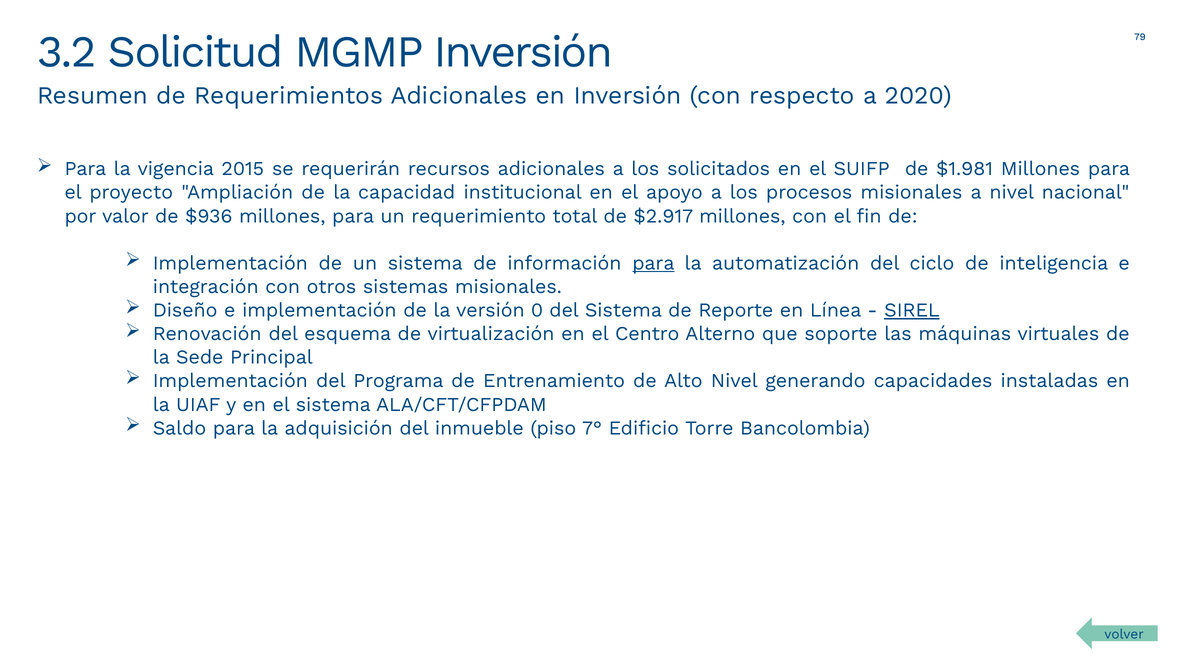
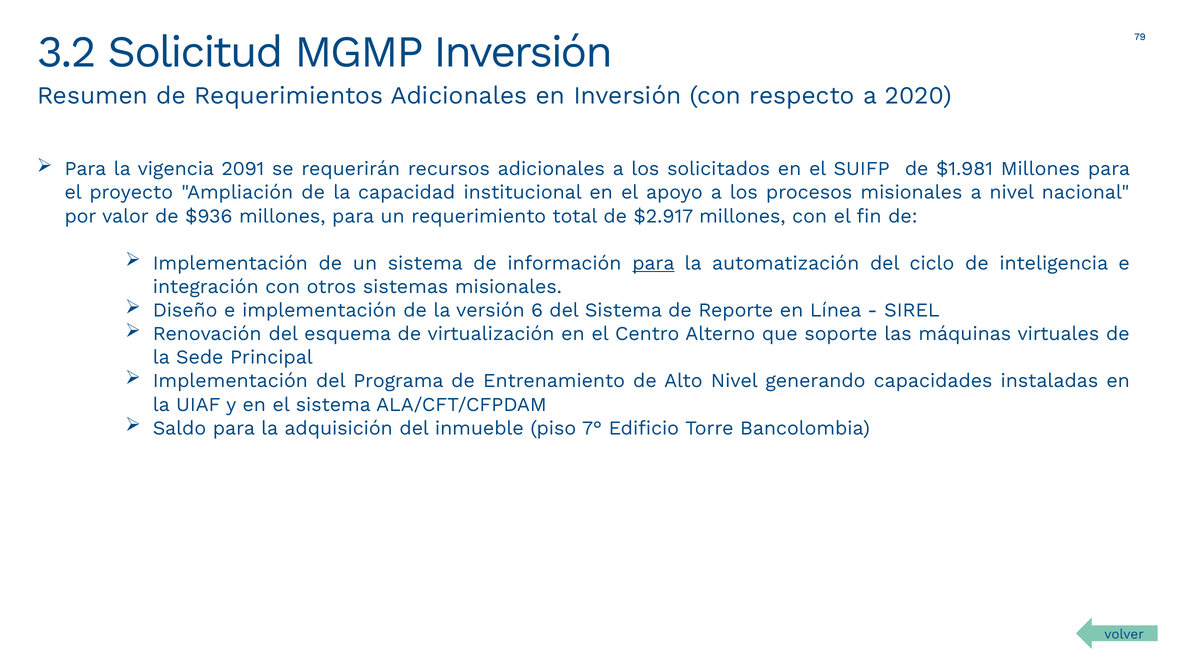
2015: 2015 -> 2091 (243, 169)
0: 0 -> 6 (537, 310)
SIREL underline: present -> none (912, 310)
